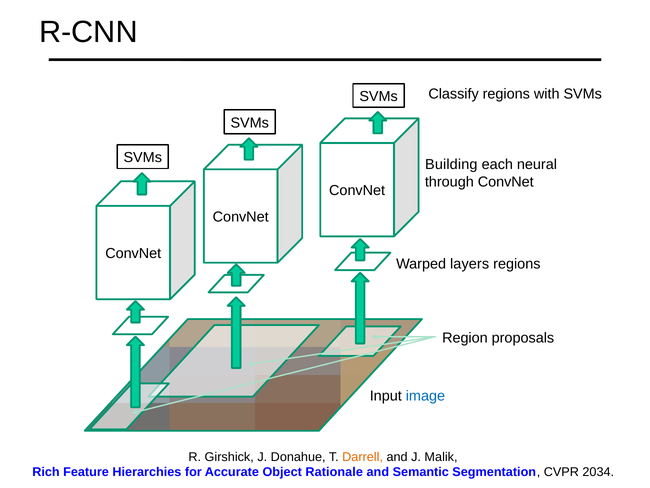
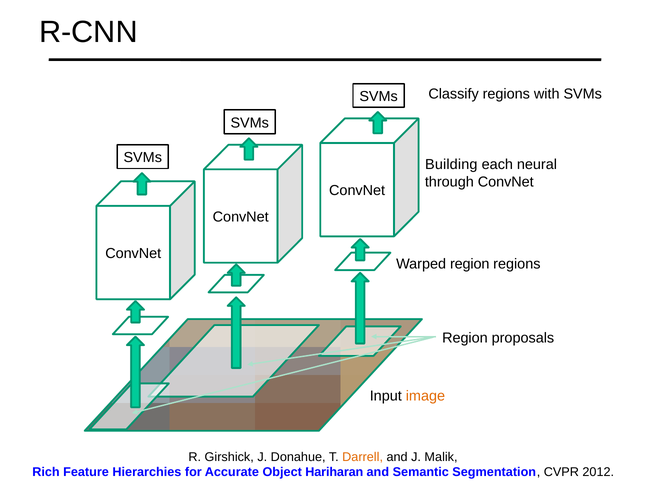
Warped layers: layers -> region (470, 264)
image colour: blue -> orange (425, 395)
Rationale: Rationale -> Hariharan (334, 472)
2034: 2034 -> 2012 (598, 472)
